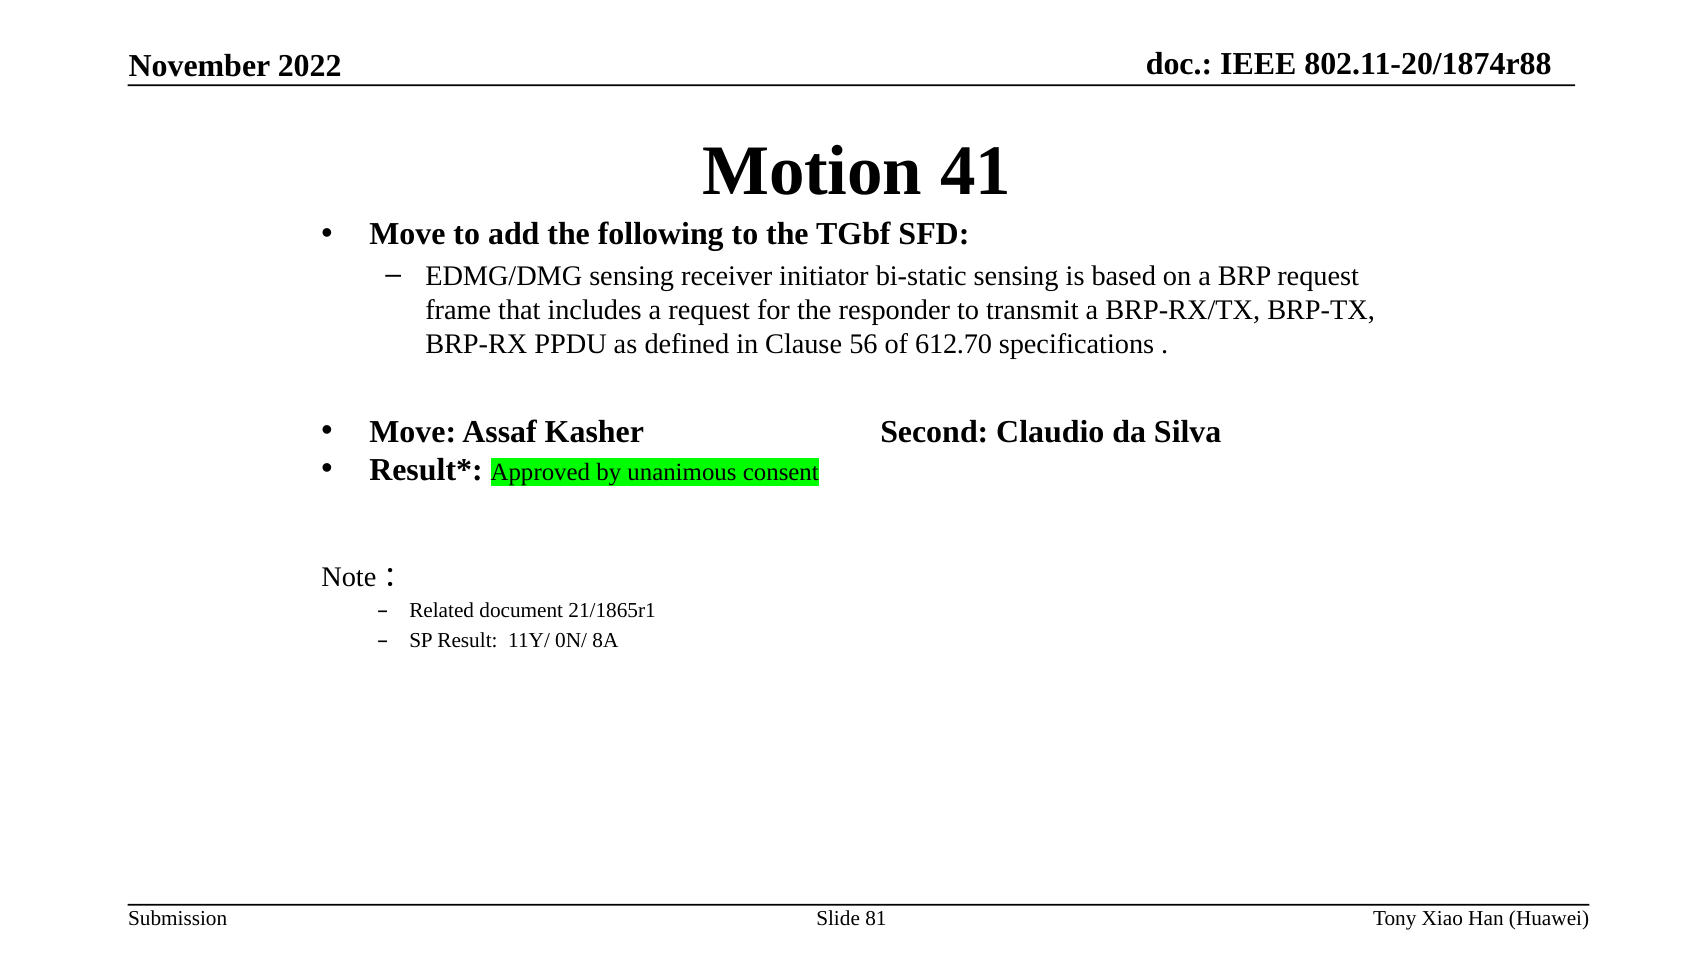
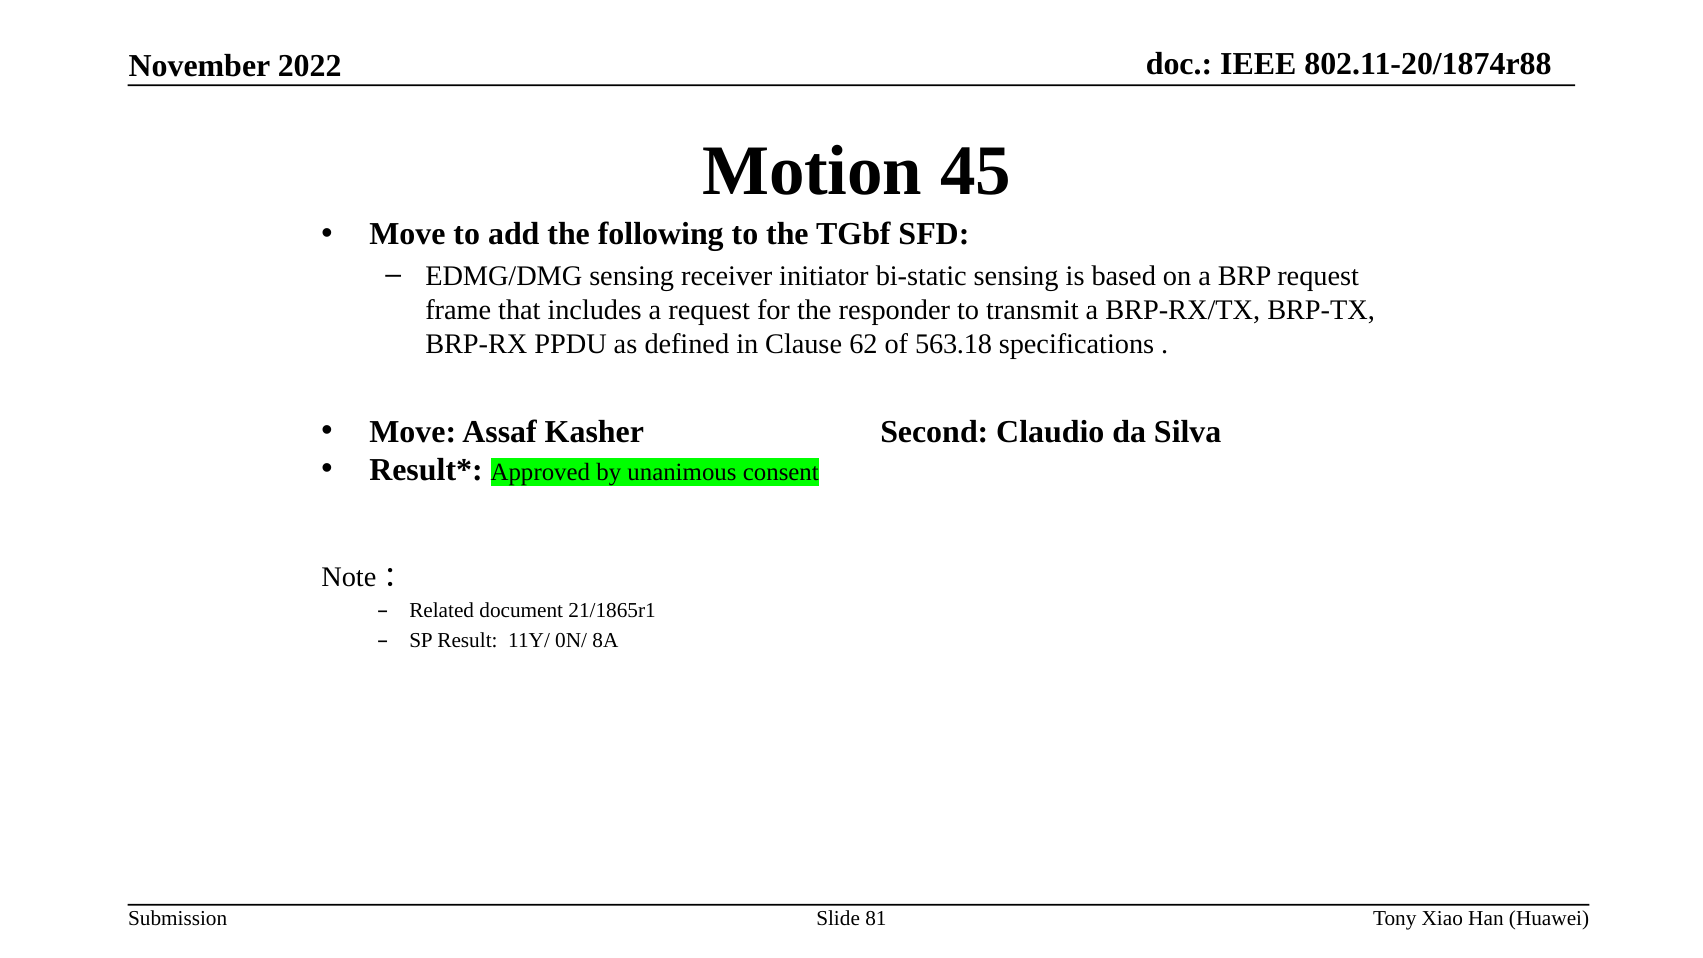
41: 41 -> 45 (976, 171)
56: 56 -> 62 (863, 344)
612.70: 612.70 -> 563.18 (954, 344)
